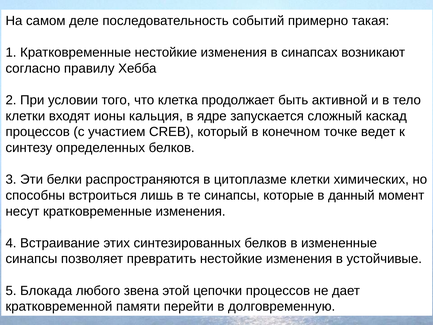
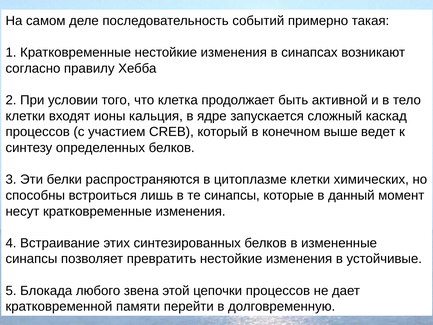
точке: точке -> выше (341, 132)
